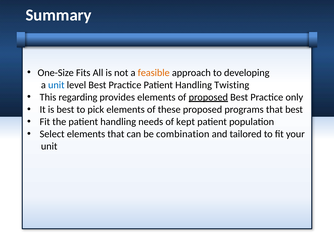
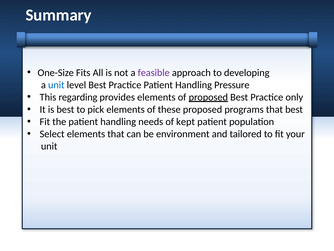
feasible colour: orange -> purple (154, 72)
Twisting: Twisting -> Pressure (232, 85)
combination: combination -> environment (183, 134)
